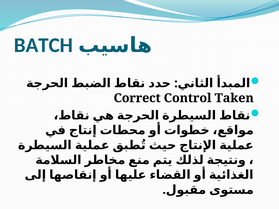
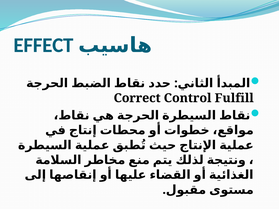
BATCH: BATCH -> EFFECT (44, 45)
Taken: Taken -> Fulfill (234, 98)
